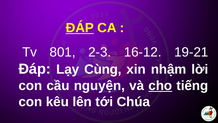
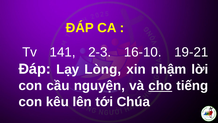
ĐÁP underline: present -> none (80, 28)
801: 801 -> 141 (63, 52)
16-12: 16-12 -> 16-10 (143, 52)
Cùng: Cùng -> Lòng (103, 69)
